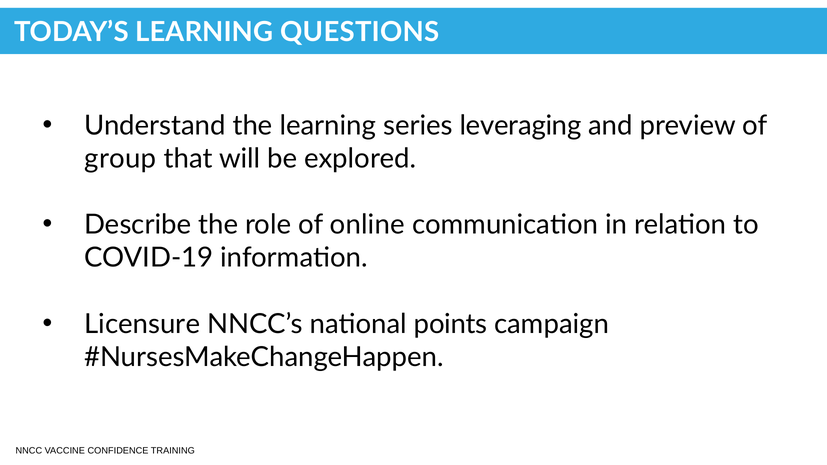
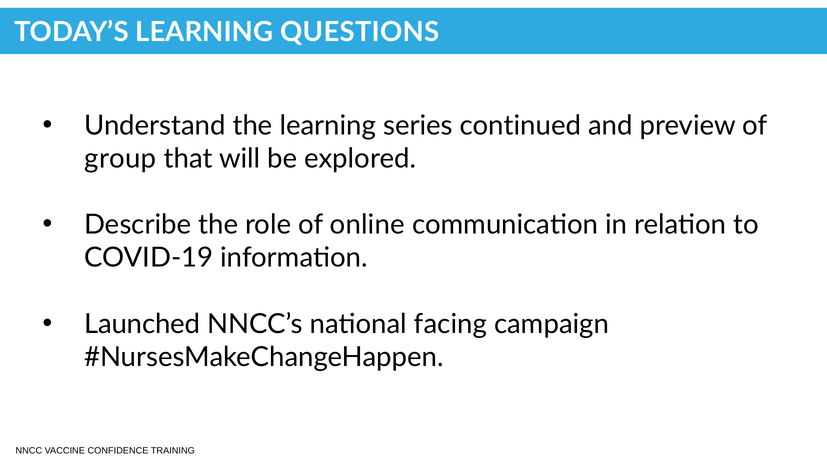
leveraging: leveraging -> continued (520, 126)
Licensure: Licensure -> Launched (142, 324)
points: points -> facing (451, 324)
